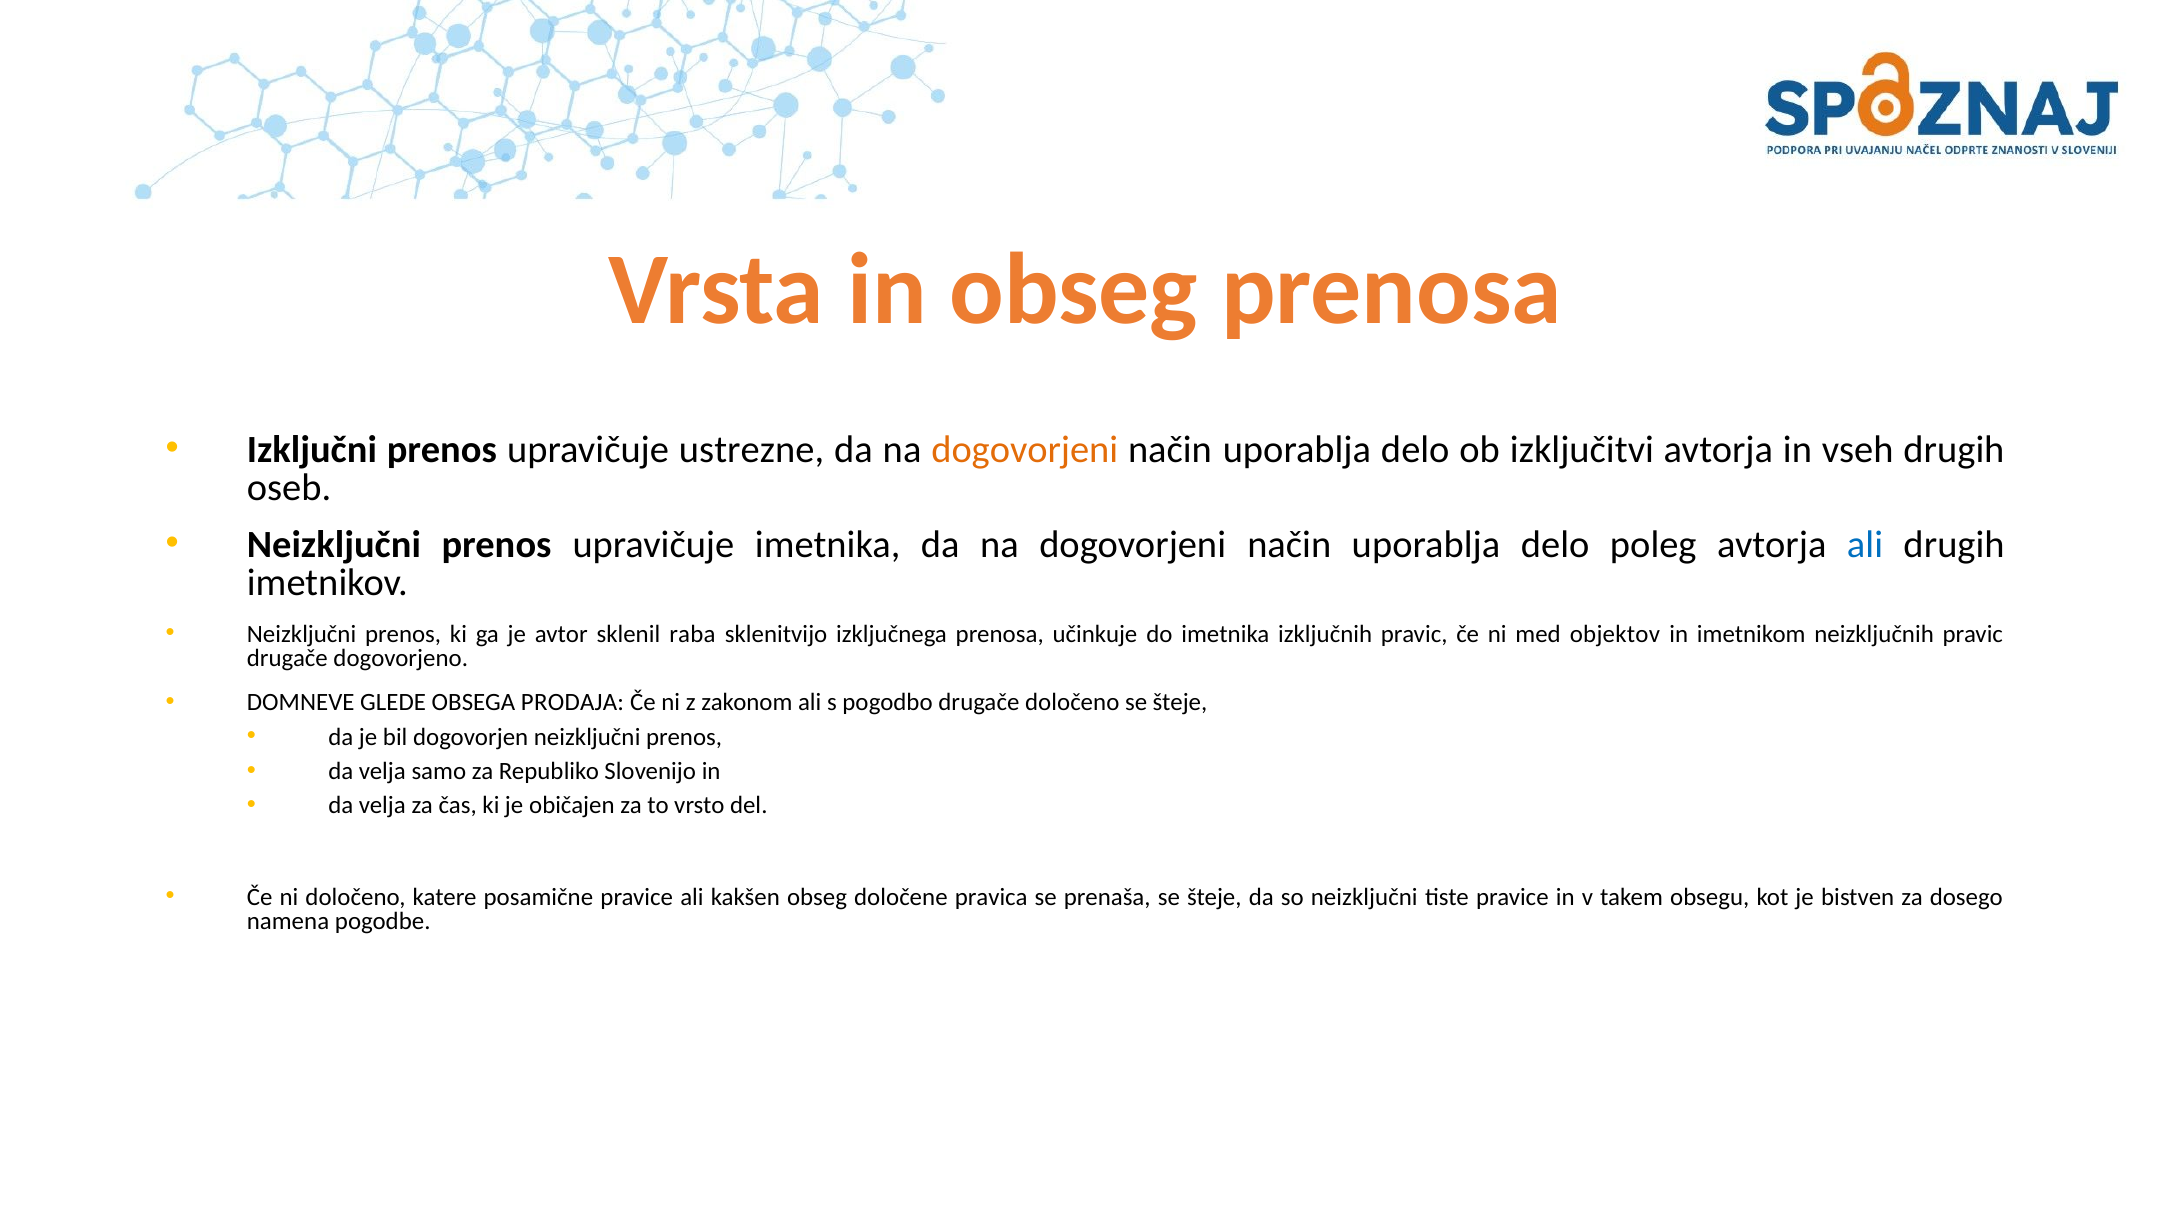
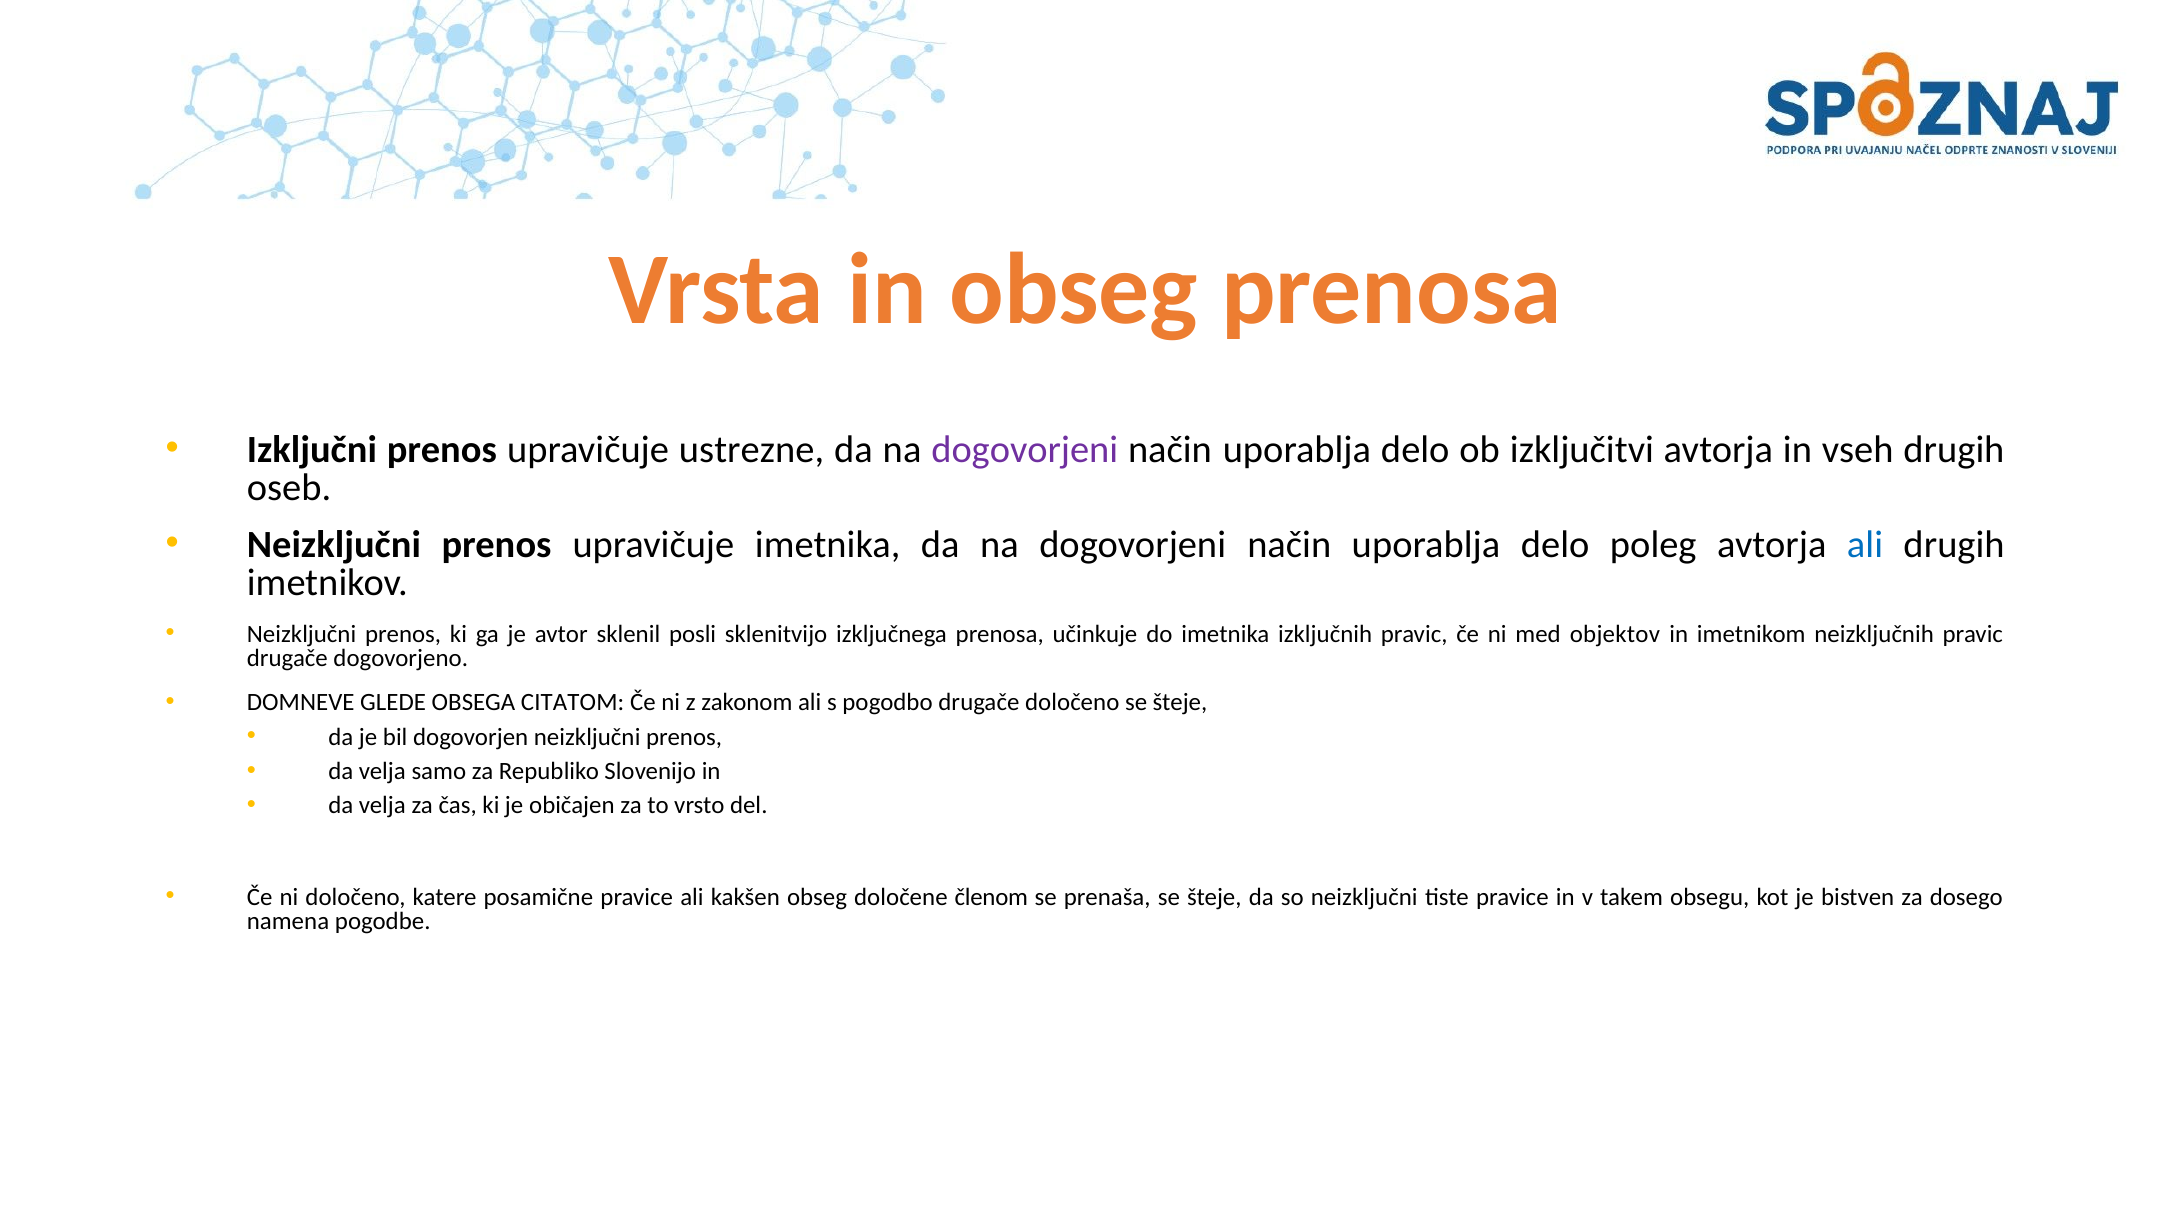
dogovorjeni colour: orange -> purple (1025, 450)
raba: raba -> posli (693, 634)
PRODAJA: PRODAJA -> CITATOM (573, 703)
pravica: pravica -> členom (991, 897)
